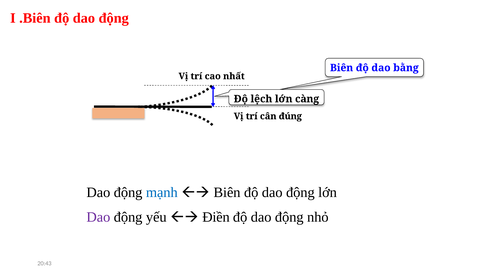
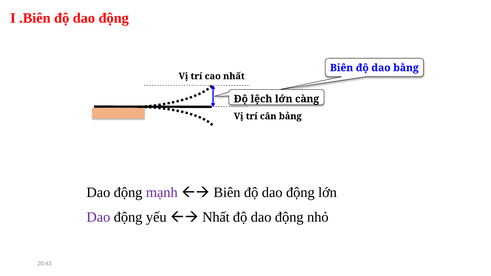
đúng: đúng -> bảng (290, 116)
mạnh colour: blue -> purple (162, 193)
Điền: Điền -> Nhất (216, 217)
